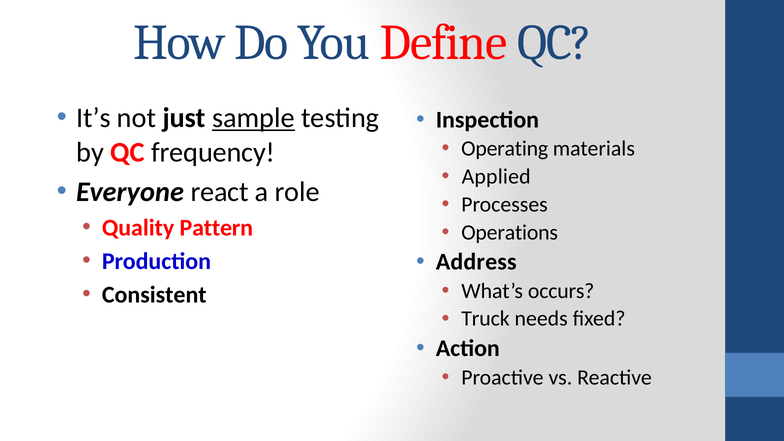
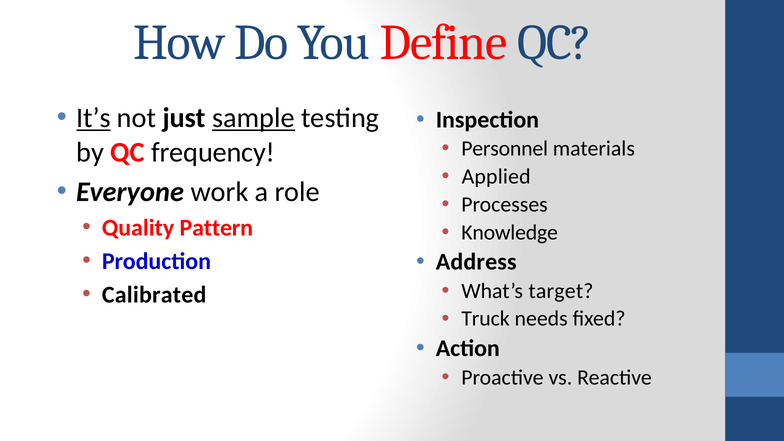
It’s underline: none -> present (94, 118)
Operating: Operating -> Personnel (505, 149)
react: react -> work (219, 192)
Operations: Operations -> Knowledge (510, 232)
occurs: occurs -> target (561, 291)
Consistent: Consistent -> Calibrated (154, 295)
